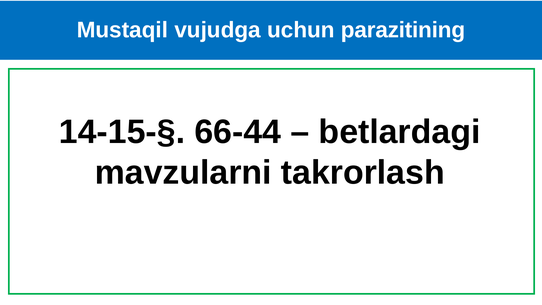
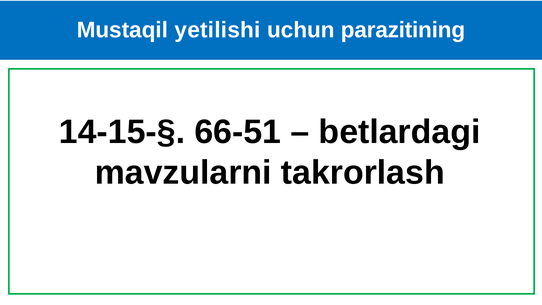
vujudga: vujudga -> yetilishi (217, 30)
66-44: 66-44 -> 66-51 (238, 132)
